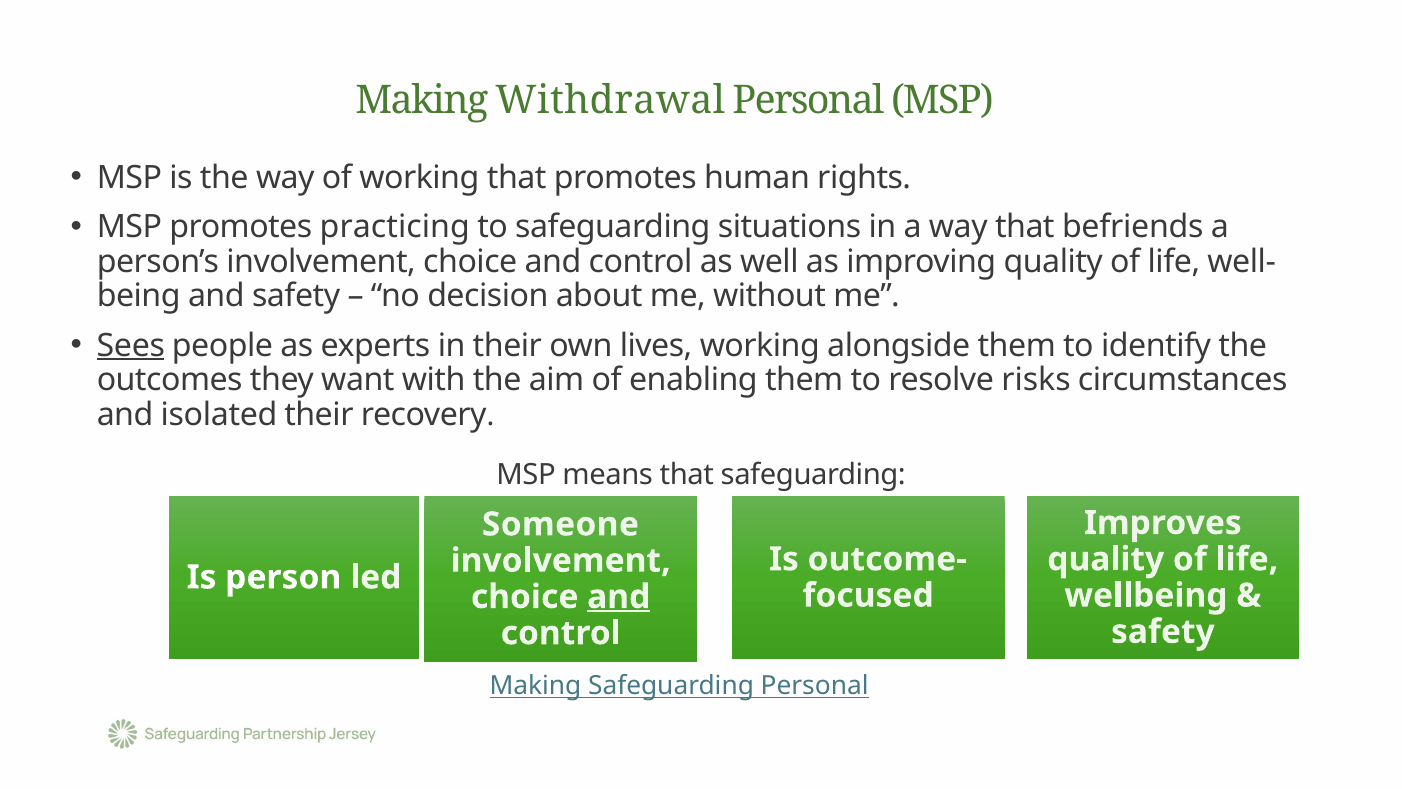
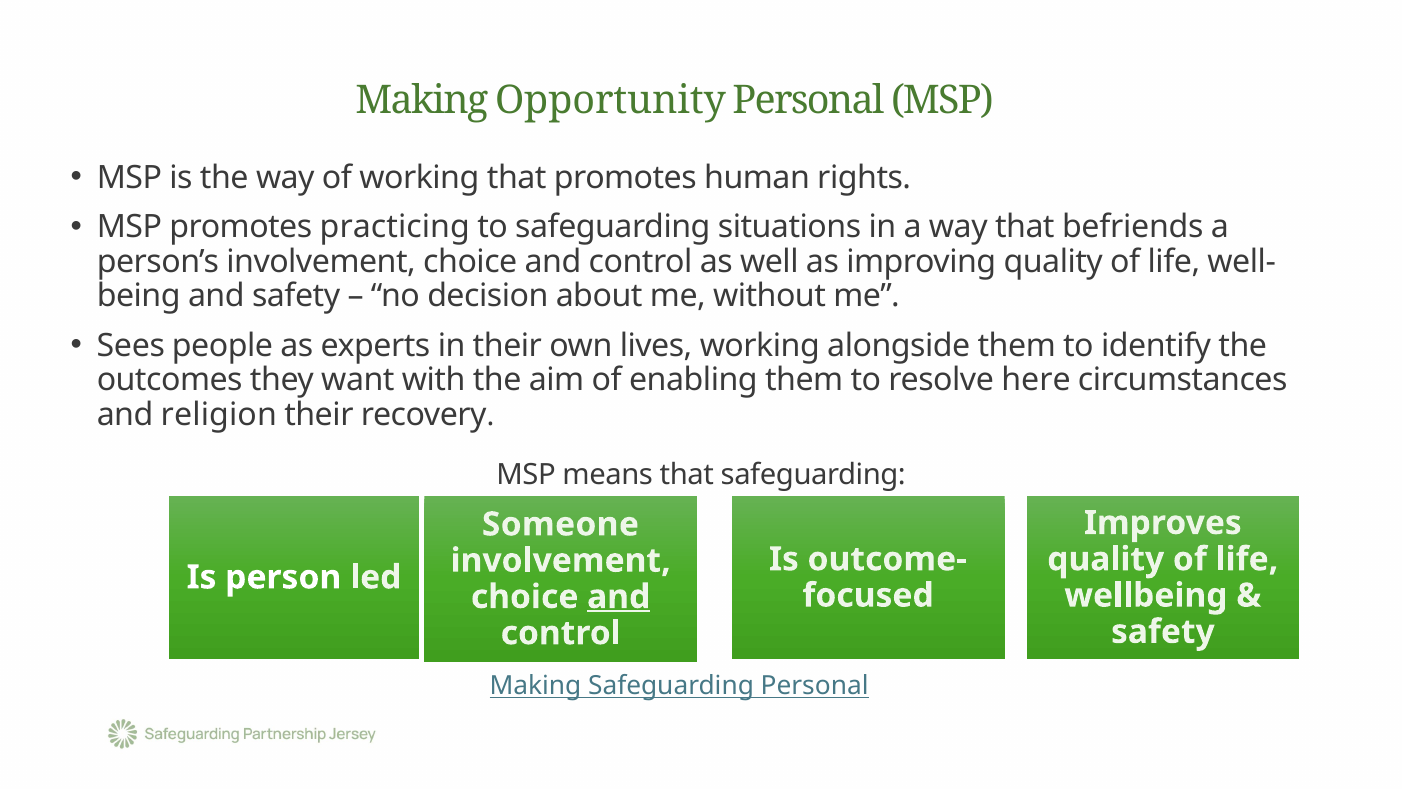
Withdrawal: Withdrawal -> Opportunity (611, 100)
Sees underline: present -> none (131, 345)
risks: risks -> here (1036, 380)
isolated: isolated -> religion (219, 415)
